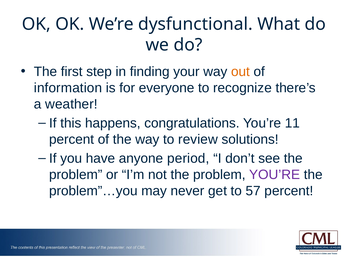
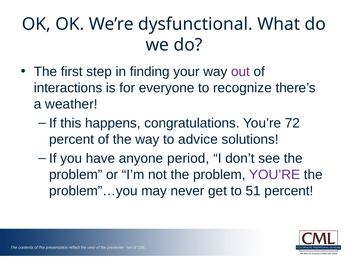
out colour: orange -> purple (241, 72)
information: information -> interactions (68, 88)
11: 11 -> 72 (292, 123)
review: review -> advice (198, 139)
57: 57 -> 51 (253, 191)
